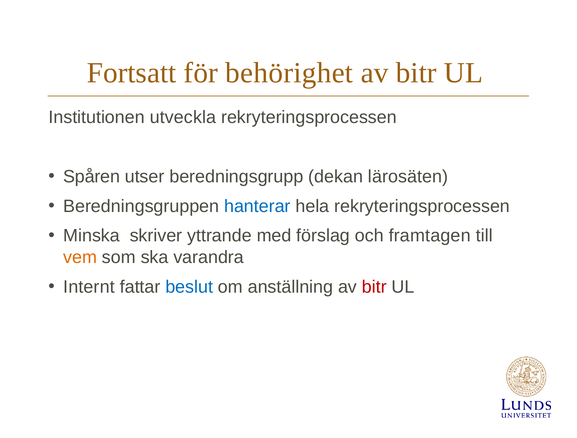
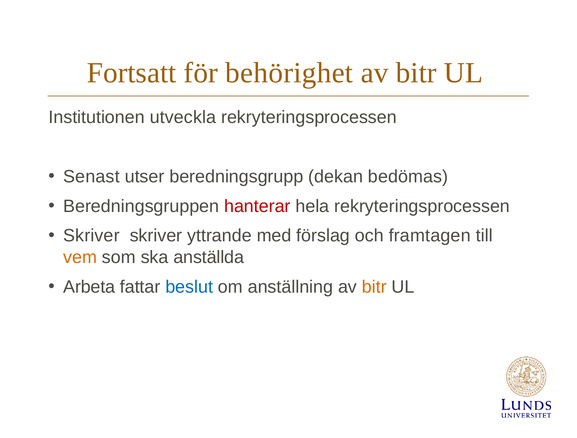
Spåren: Spåren -> Senast (91, 177)
lärosäten: lärosäten -> bedömas (408, 177)
hanterar colour: blue -> red (257, 206)
Minska: Minska -> Skriver (91, 236)
varandra: varandra -> anställda (209, 257)
Internt: Internt -> Arbeta (89, 287)
bitr colour: red -> orange (374, 287)
